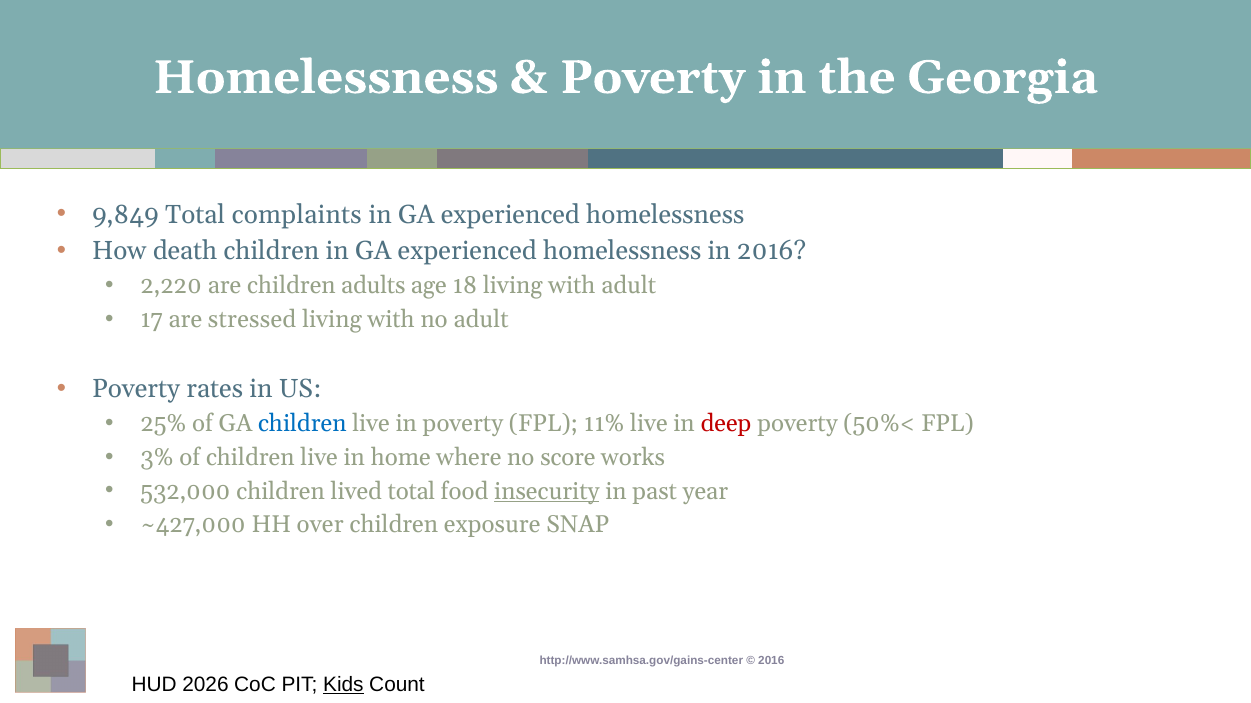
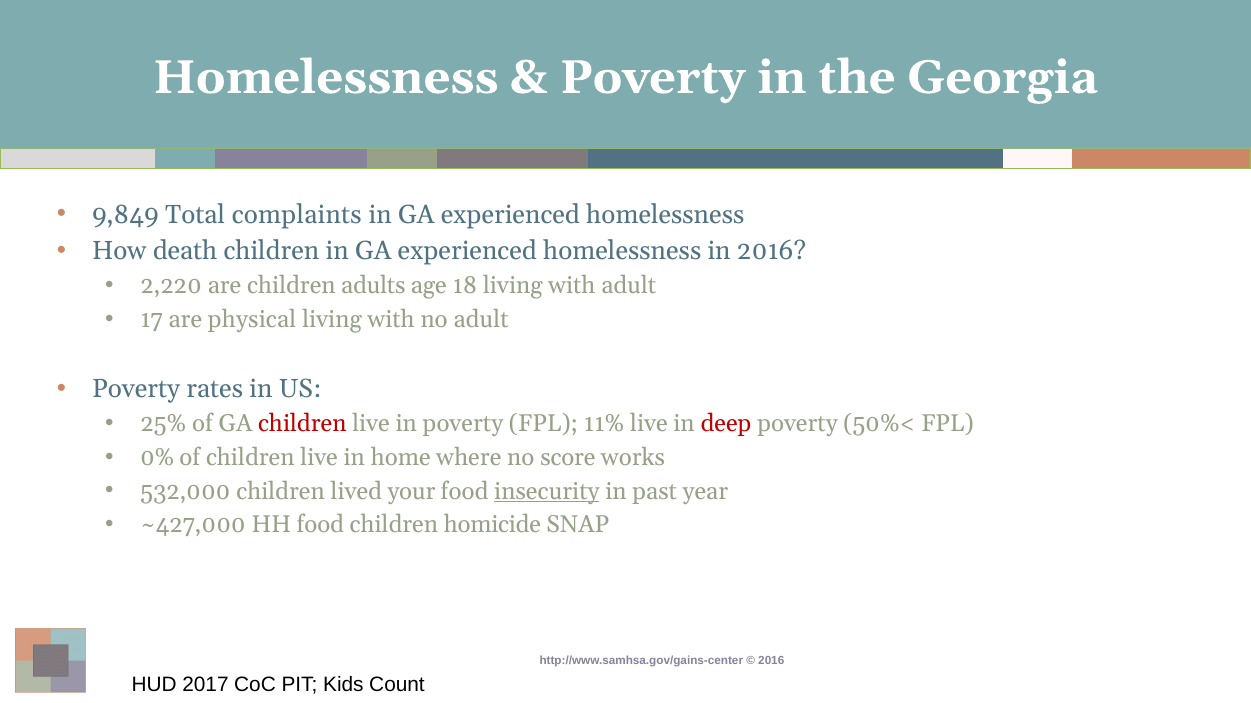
stressed: stressed -> physical (252, 320)
children colour: blue -> red (302, 424)
3%: 3% -> 0% (157, 458)
lived total: total -> your (412, 492)
HH over: over -> food (320, 526)
exposure: exposure -> homicide (492, 526)
2026: 2026 -> 2017 (205, 685)
Kids underline: present -> none (343, 685)
